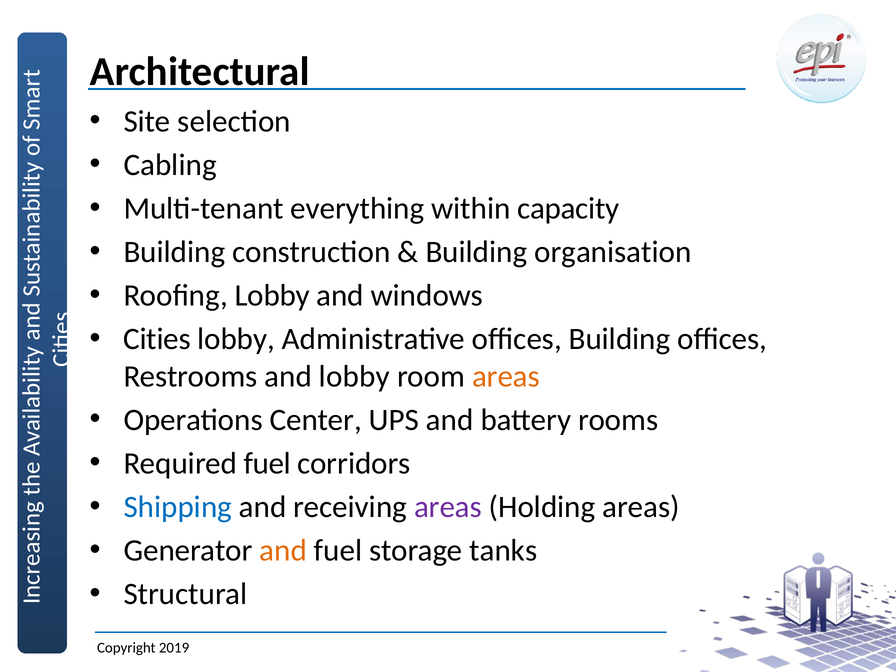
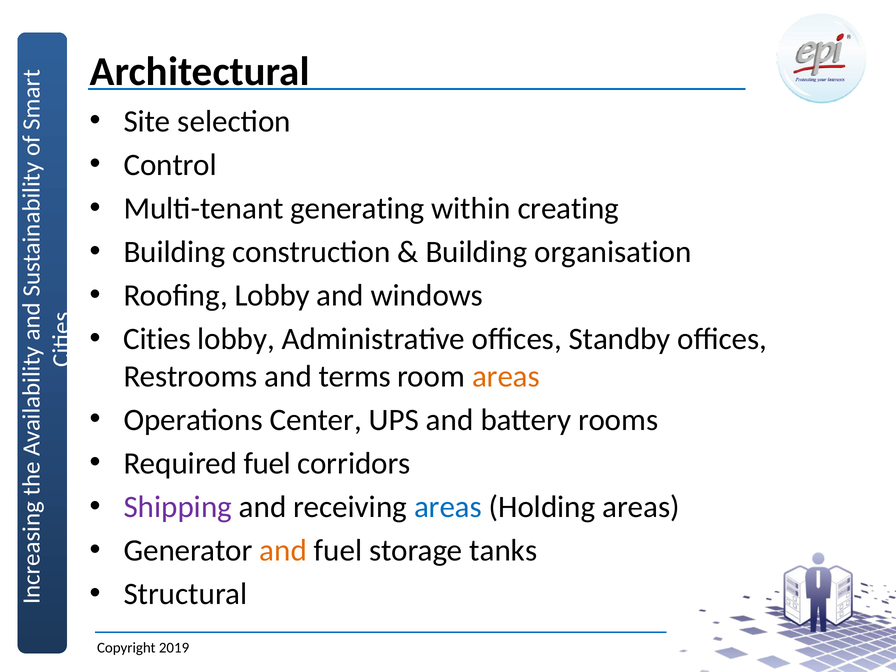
Cabling: Cabling -> Control (170, 165)
everything: everything -> generating (357, 209)
capacity: capacity -> creating (568, 209)
offices Building: Building -> Standby (620, 339)
and lobby: lobby -> terms (355, 376)
Shipping colour: blue -> purple (178, 507)
areas colour: purple -> blue (448, 507)
